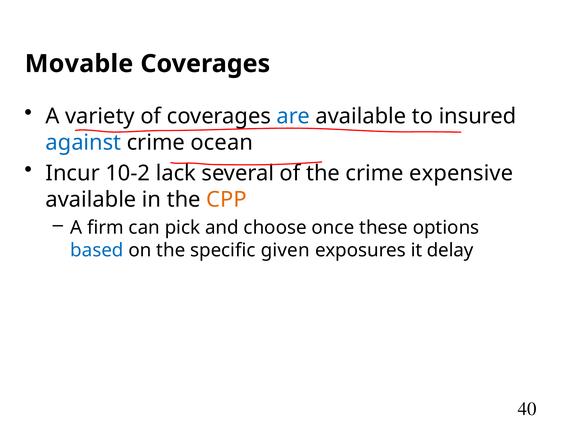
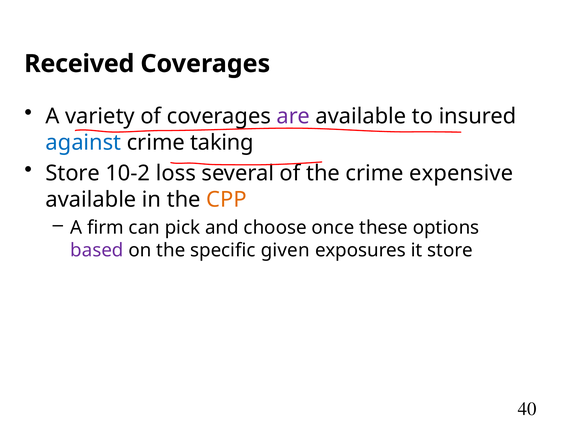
Movable: Movable -> Received (79, 64)
are colour: blue -> purple (293, 116)
ocean: ocean -> taking (222, 143)
Incur: Incur -> Store (73, 173)
lack: lack -> loss (176, 173)
based colour: blue -> purple (97, 250)
it delay: delay -> store (450, 250)
